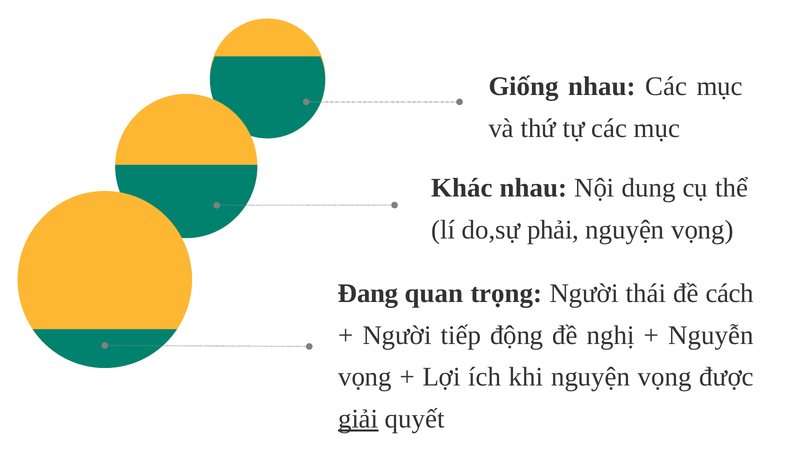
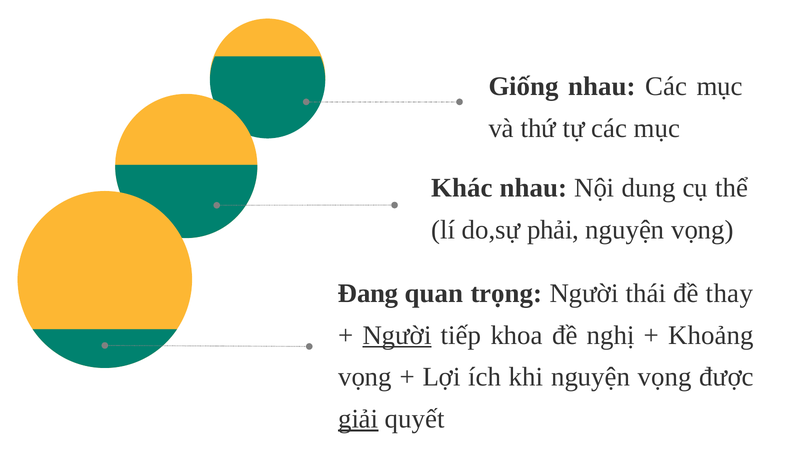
cách: cách -> thay (729, 294)
Người underline: none -> present (397, 336)
động: động -> khoa (517, 336)
Nguyễn: Nguyễn -> Khoảng (711, 336)
